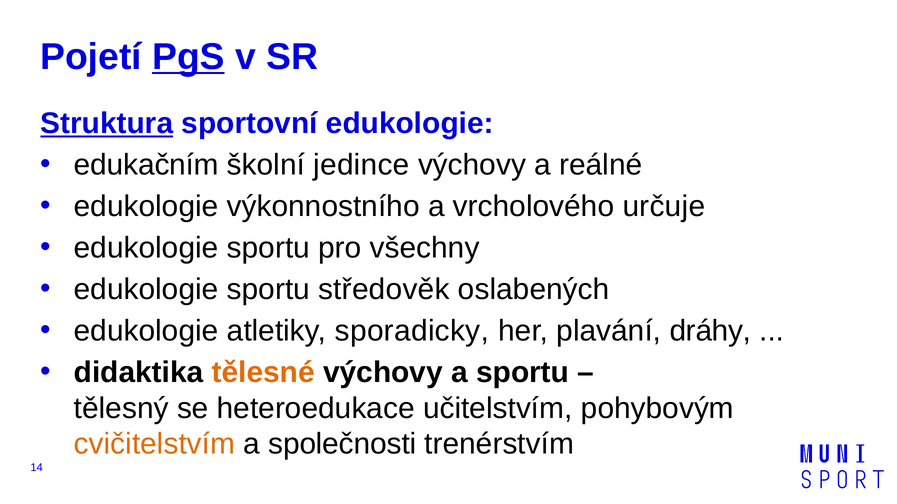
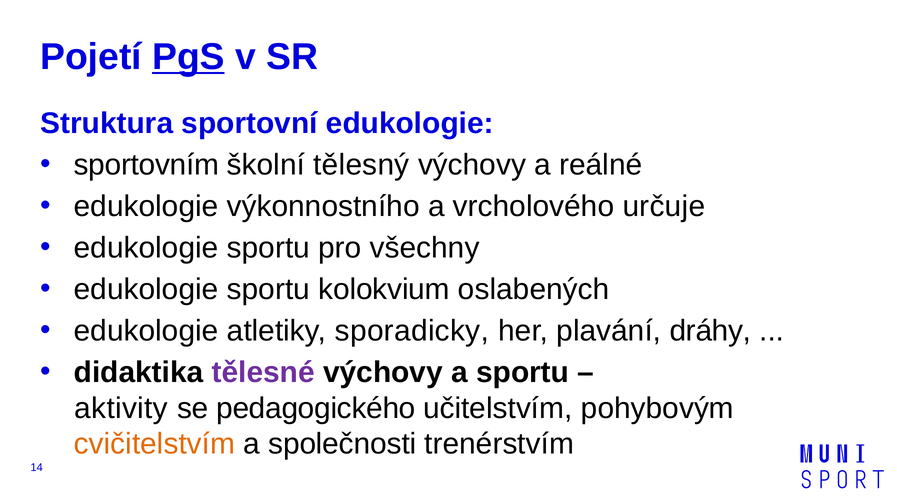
Struktura underline: present -> none (107, 124)
edukačním: edukačním -> sportovním (146, 165)
jedince: jedince -> tělesný (361, 165)
středověk: středověk -> kolokvium (384, 290)
tělesné colour: orange -> purple (263, 373)
tělesný: tělesný -> aktivity (121, 409)
heteroedukace: heteroedukace -> pedagogického (316, 409)
